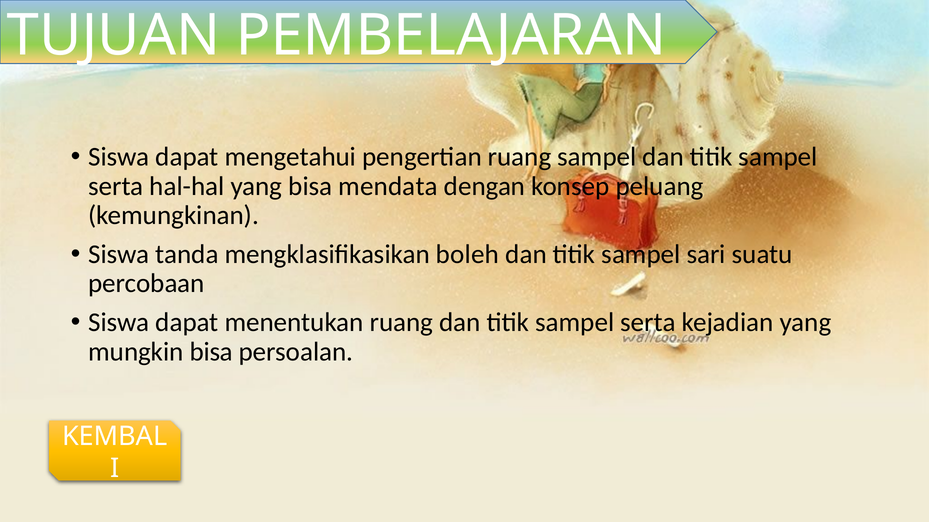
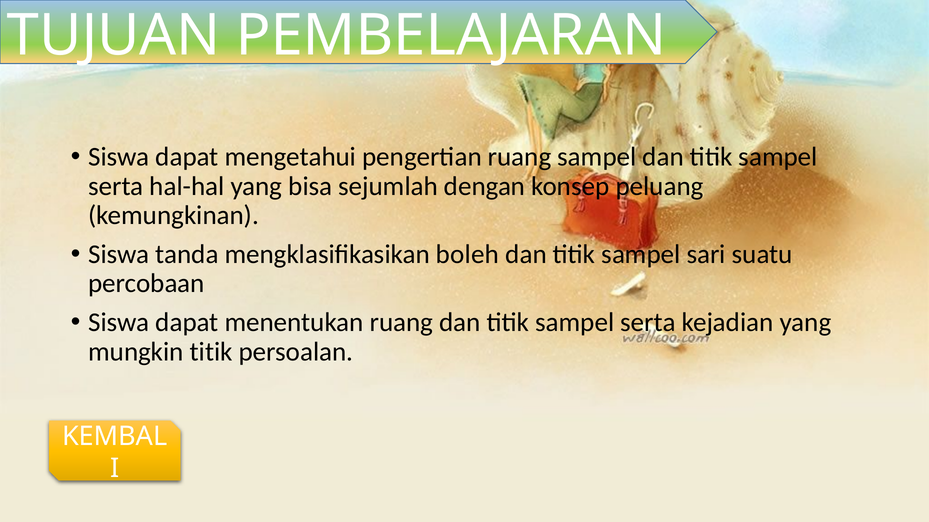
mendata: mendata -> sejumlah (388, 186)
mungkin bisa: bisa -> titik (211, 352)
